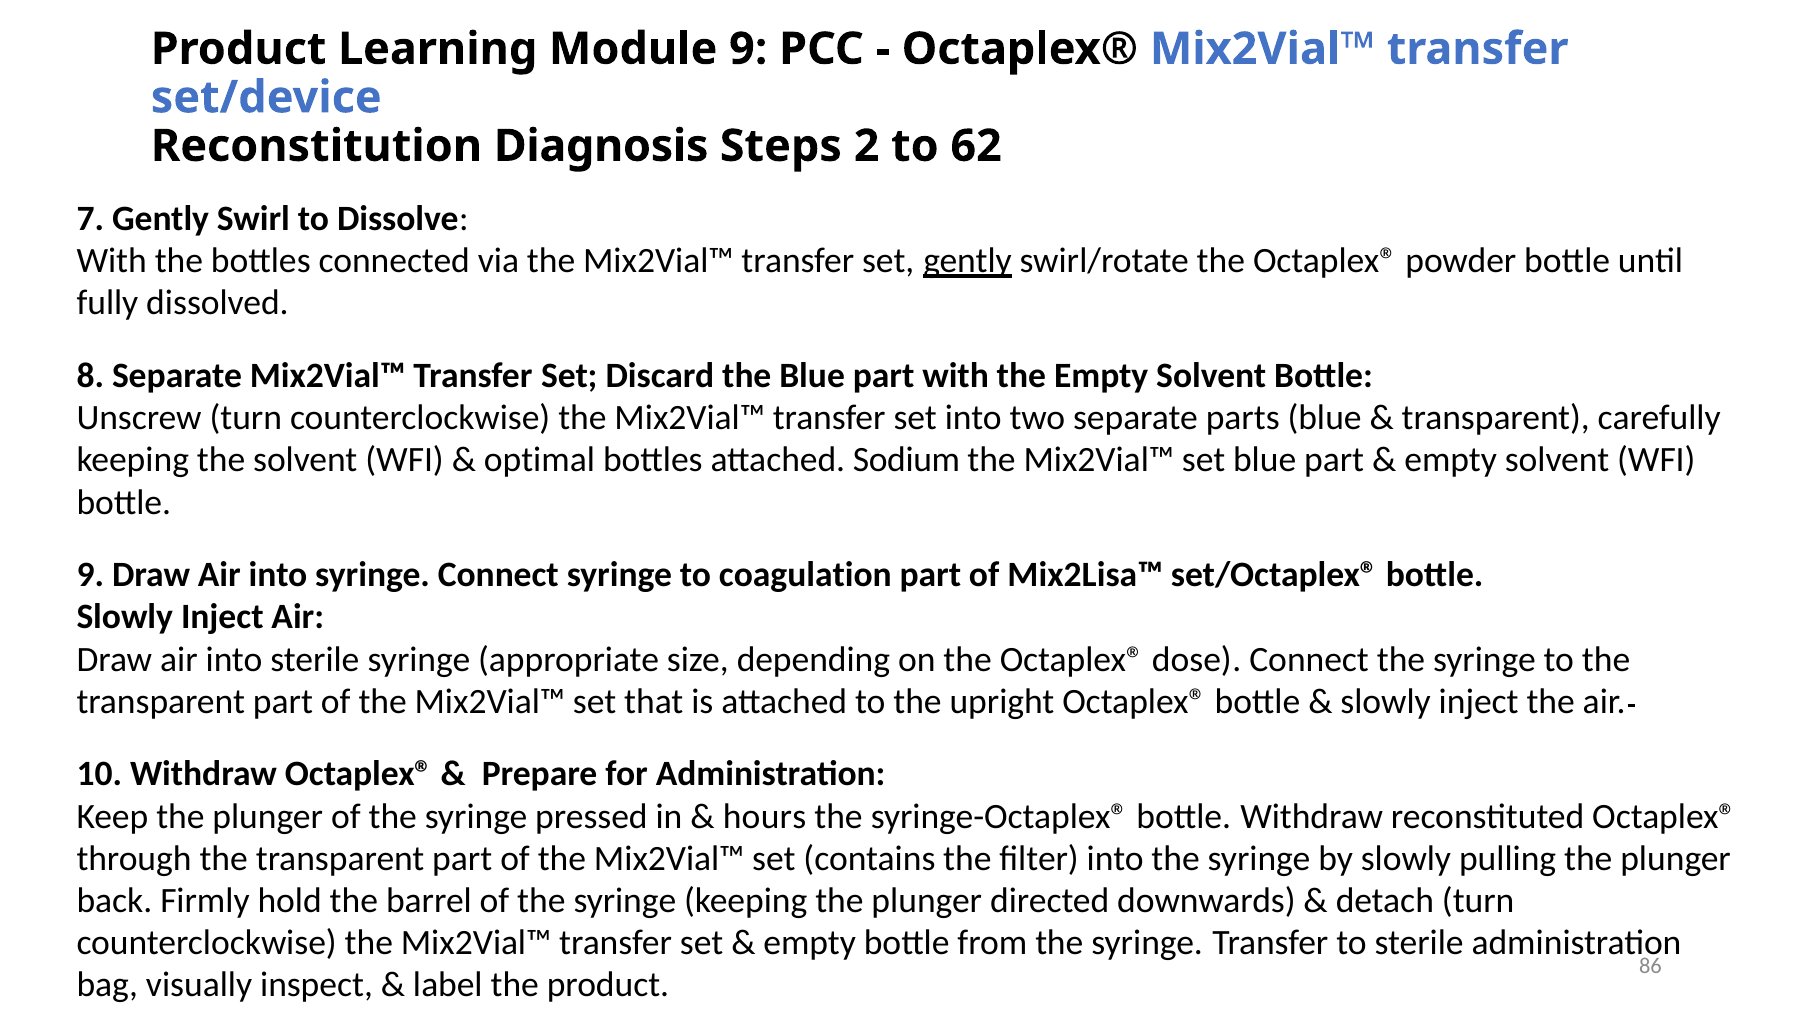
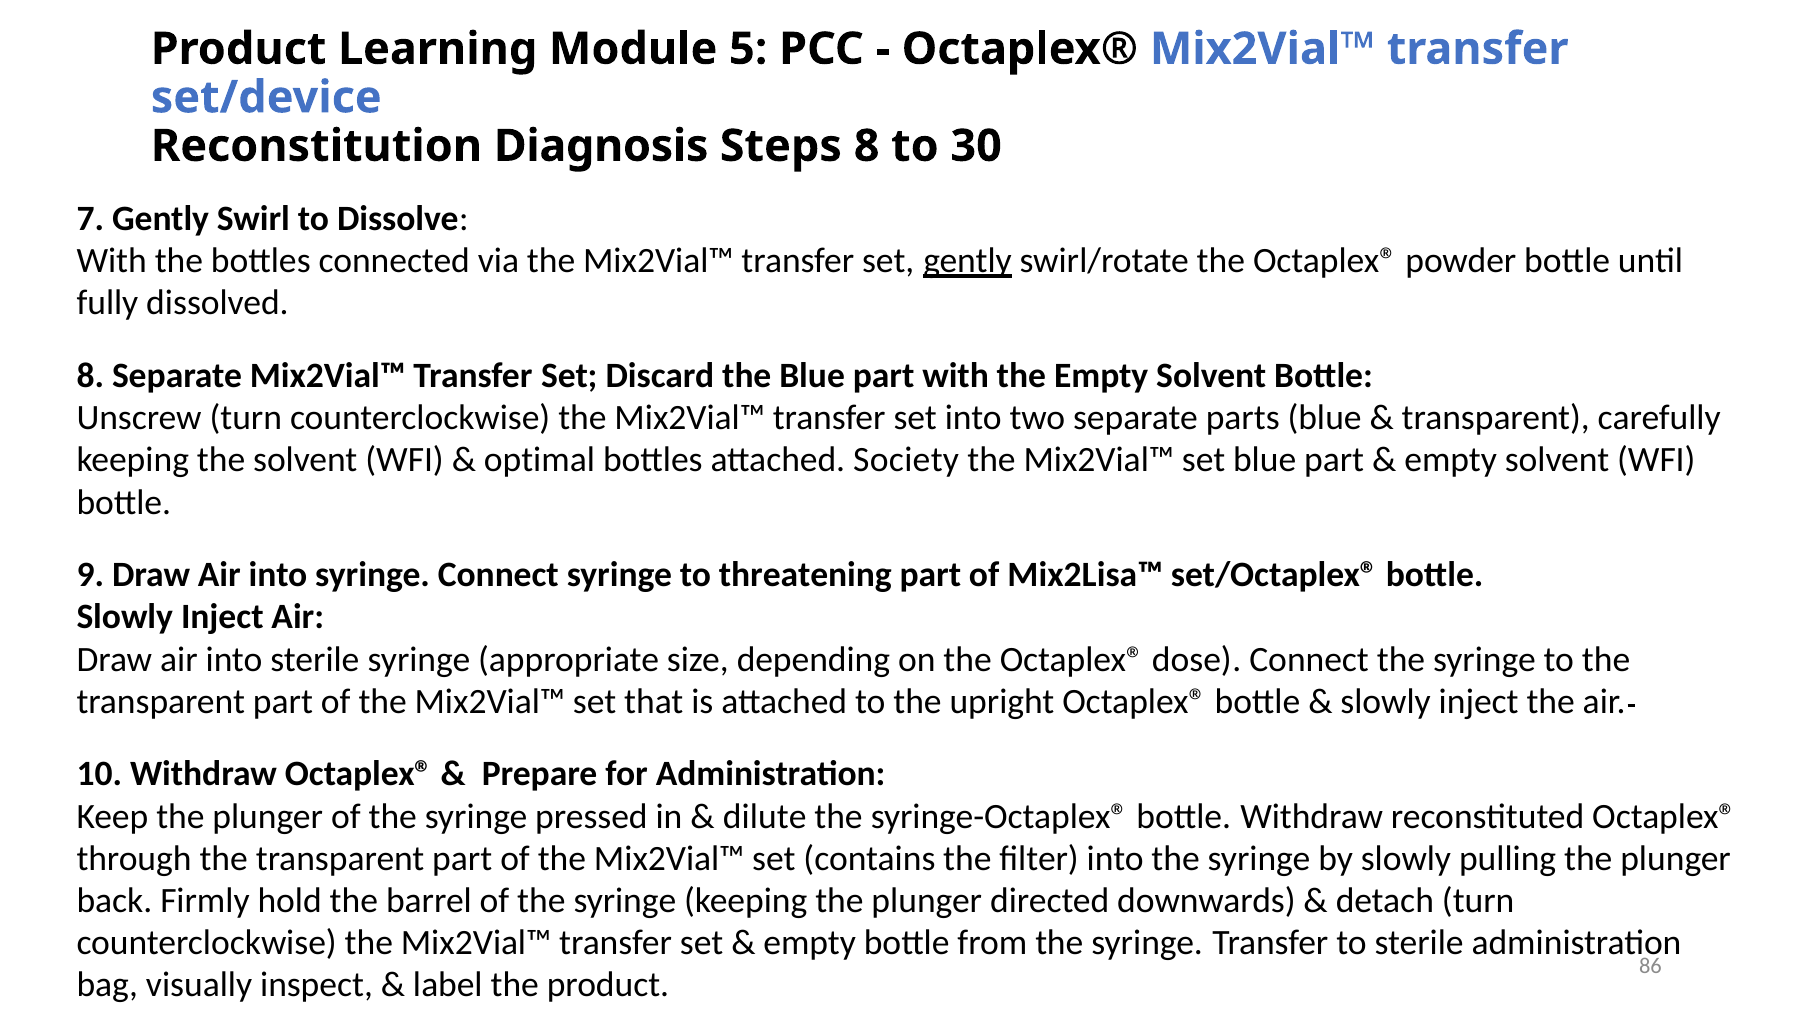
Module 9: 9 -> 5 (748, 49)
Steps 2: 2 -> 8 (867, 146)
62: 62 -> 30 (976, 146)
Sodium: Sodium -> Society (906, 460)
coagulation: coagulation -> threatening (805, 575)
hours: hours -> dilute (765, 816)
